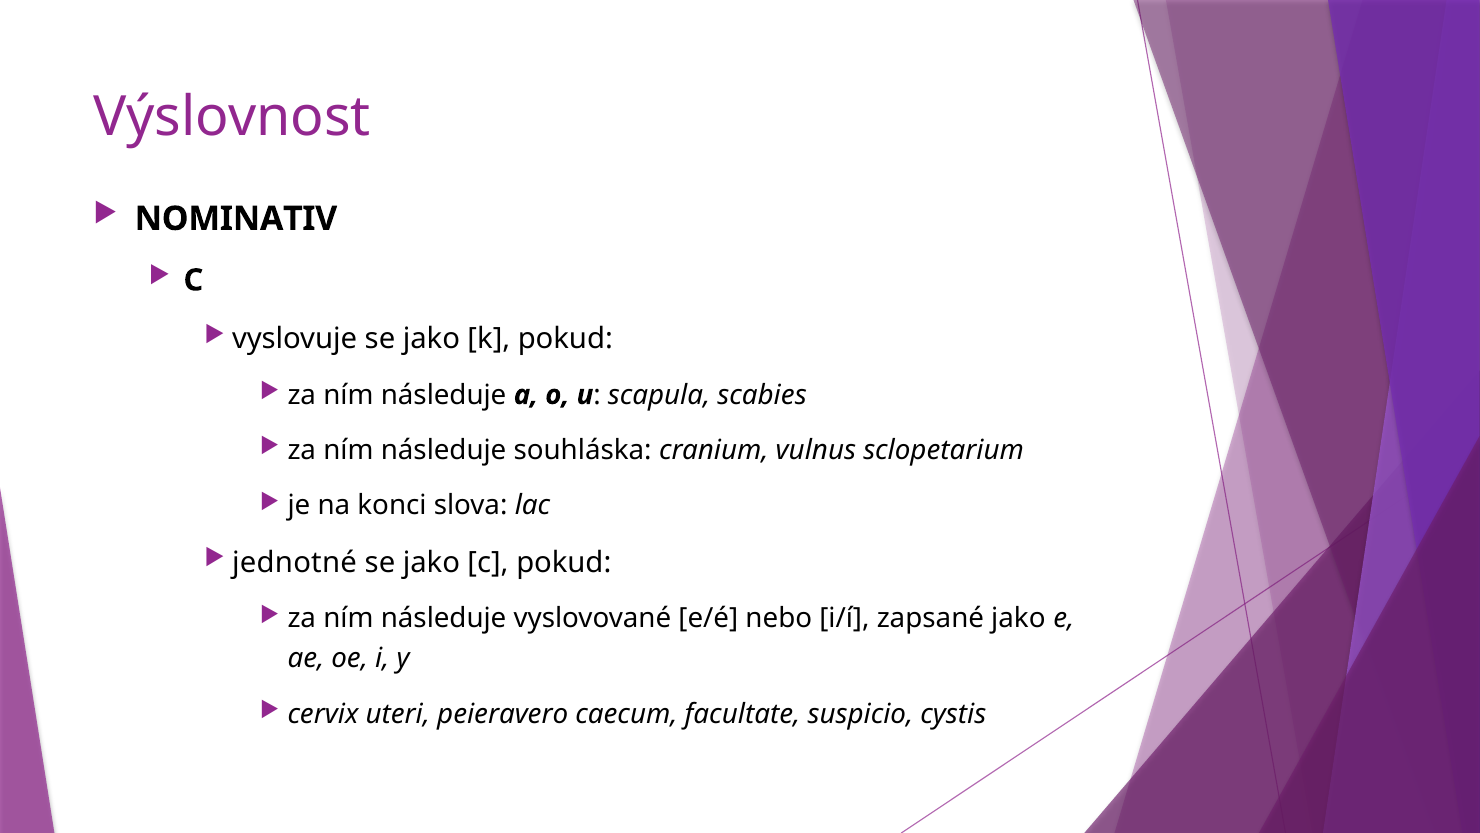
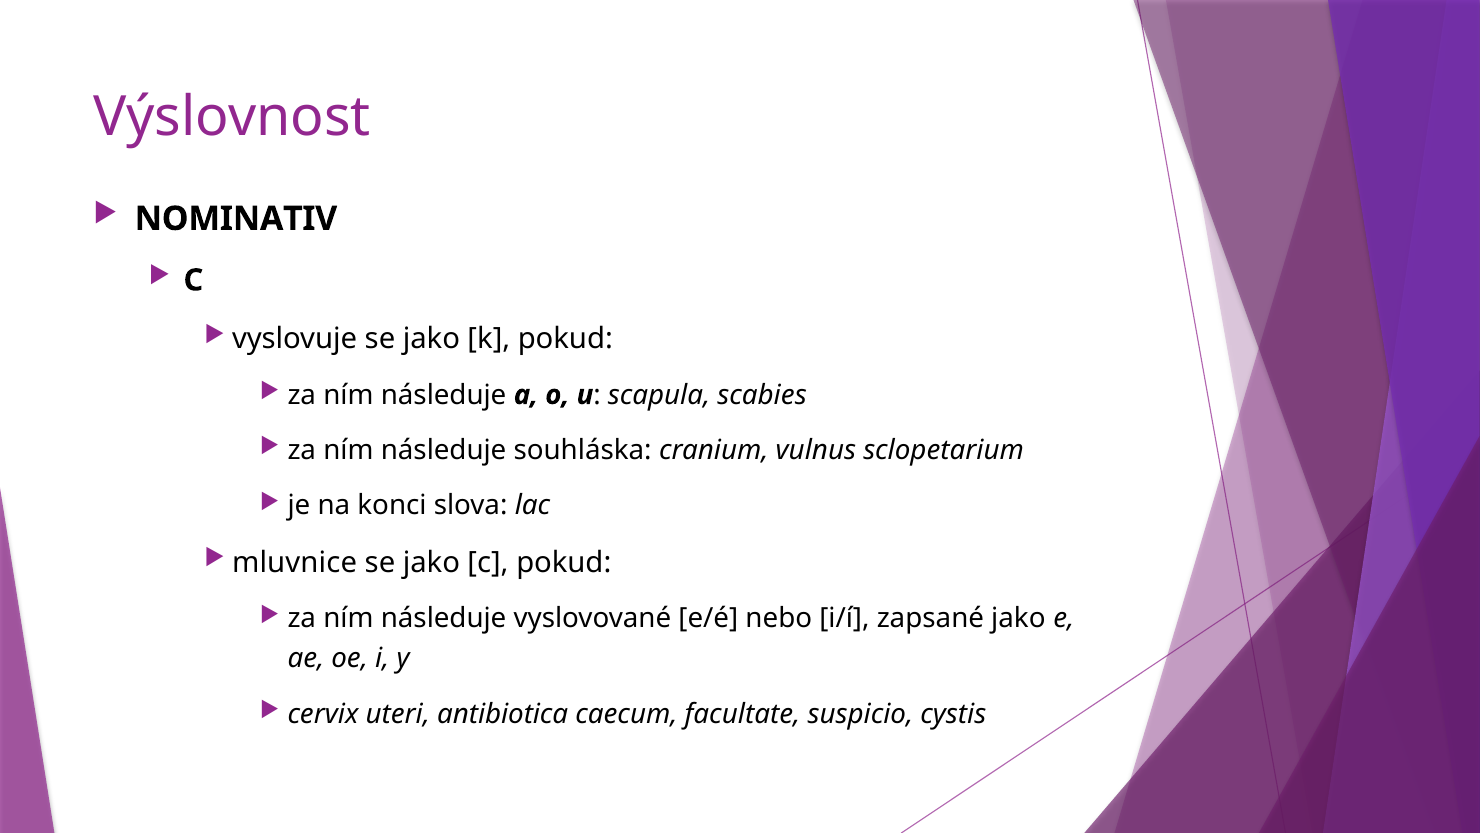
jednotné: jednotné -> mluvnice (295, 562)
peieravero: peieravero -> antibiotica (503, 714)
